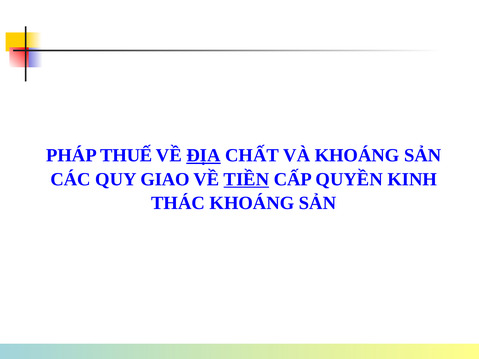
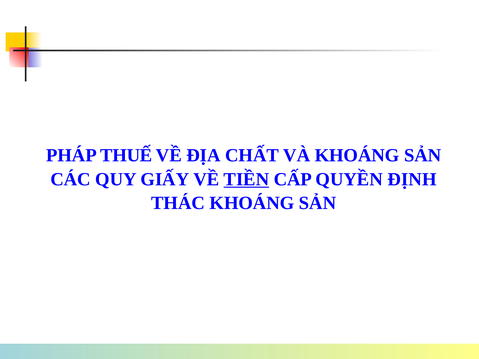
ĐỊA underline: present -> none (204, 155)
GIAO: GIAO -> GIẤY (165, 179)
KINH: KINH -> ĐỊNH (412, 179)
